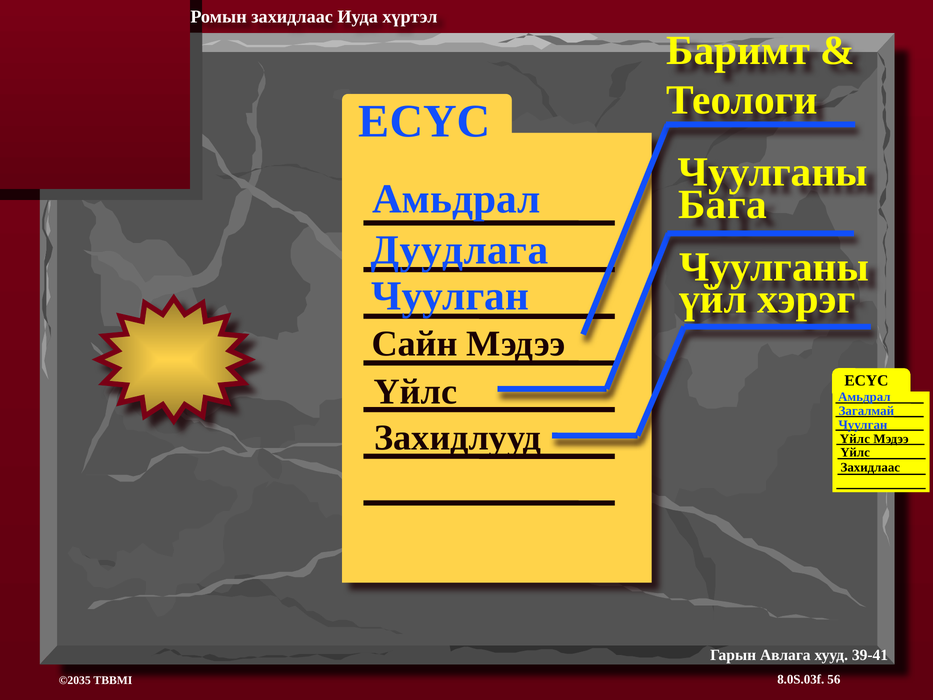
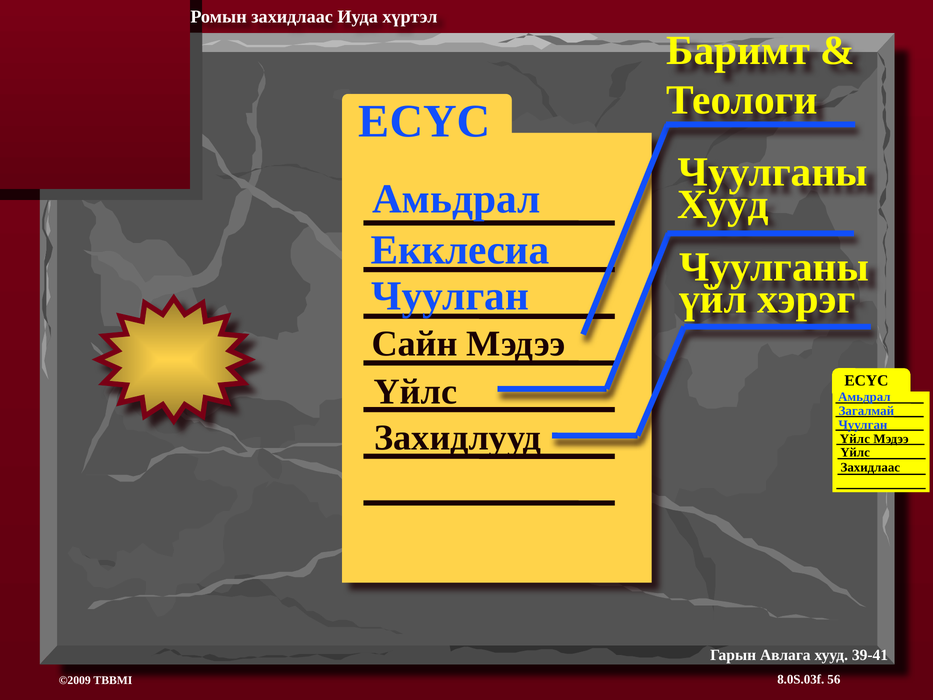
Бага: Бага -> Хууд (723, 205)
Дуудлага: Дуудлага -> Екклесиа (460, 250)
©2035: ©2035 -> ©2009 (75, 680)
